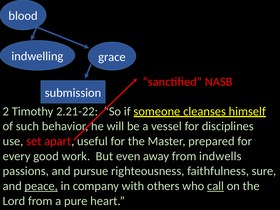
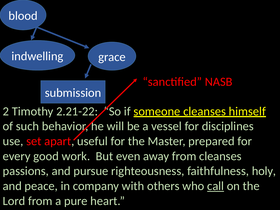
from indwells: indwells -> cleanses (220, 156)
sure: sure -> holy (264, 171)
peace underline: present -> none (41, 186)
